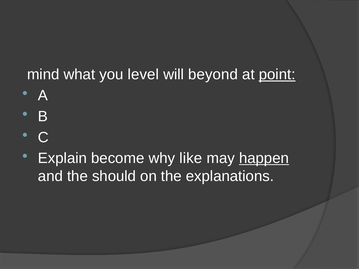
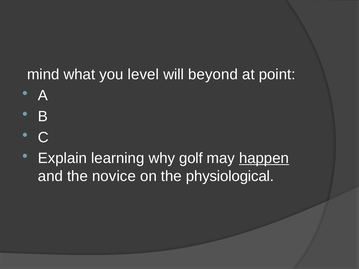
point underline: present -> none (277, 75)
become: become -> learning (118, 158)
like: like -> golf (191, 158)
should: should -> novice (114, 176)
explanations: explanations -> physiological (230, 176)
